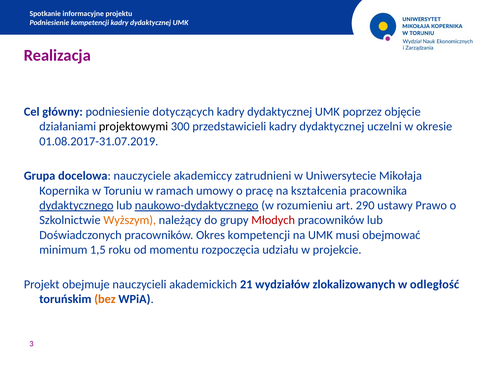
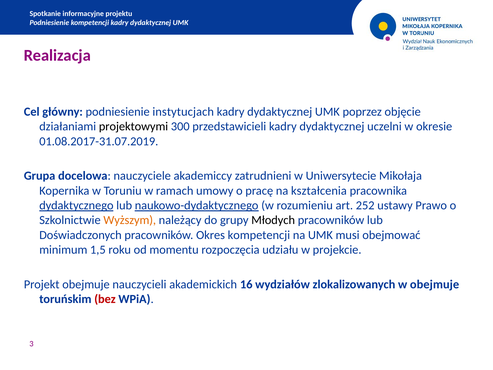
dotyczących: dotyczących -> instytucjach (183, 112)
290: 290 -> 252 (365, 205)
Młodych colour: red -> black (273, 220)
21: 21 -> 16 (246, 284)
w odległość: odległość -> obejmuje (435, 284)
bez colour: orange -> red (105, 299)
